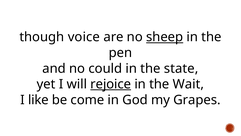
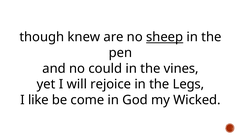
voice: voice -> knew (84, 37)
state: state -> vines (181, 68)
rejoice underline: present -> none (111, 84)
Wait: Wait -> Legs (188, 84)
Grapes: Grapes -> Wicked (197, 100)
